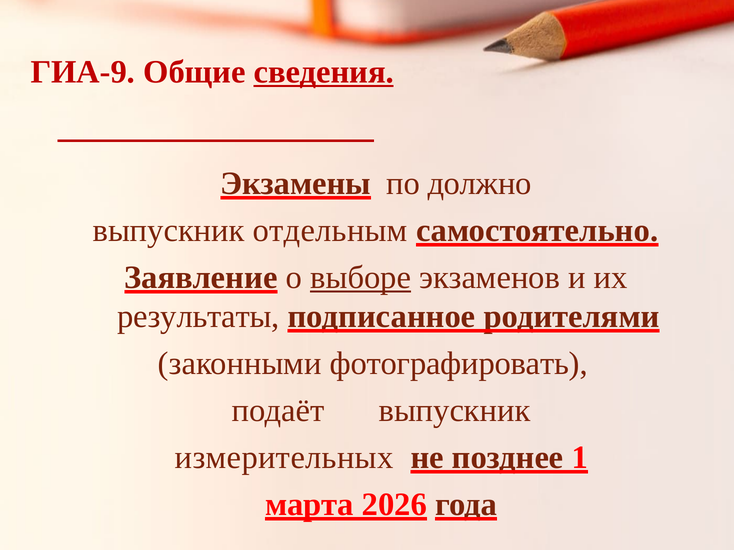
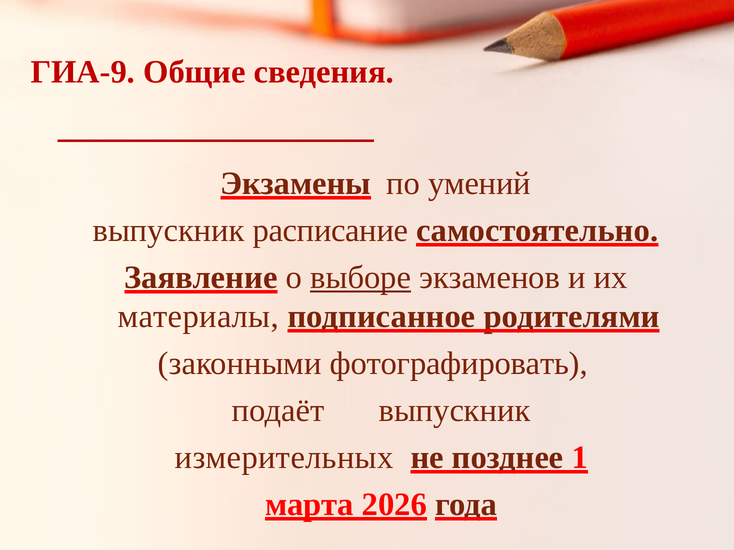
сведения underline: present -> none (324, 72)
должно: должно -> умений (480, 184)
отдельным: отдельным -> расписание (330, 231)
результаты: результаты -> материалы (198, 317)
